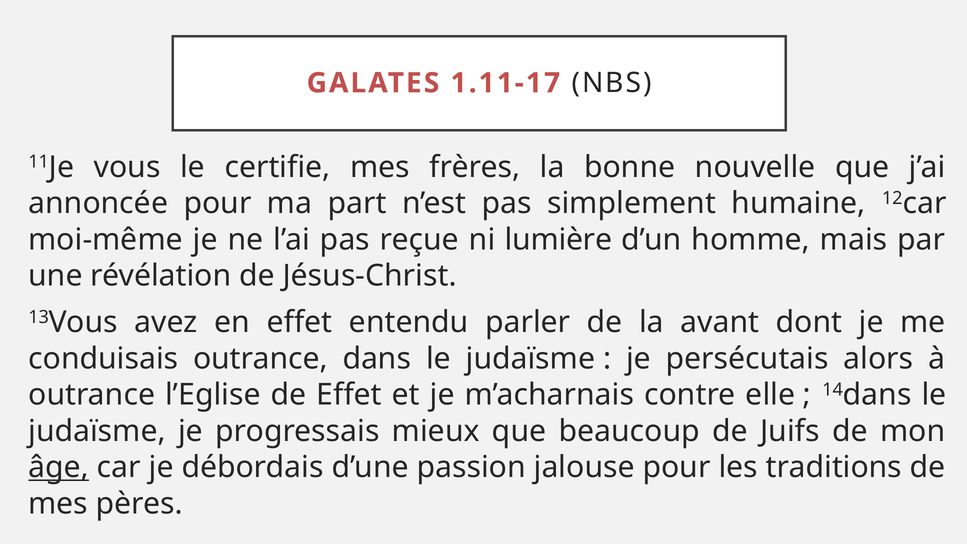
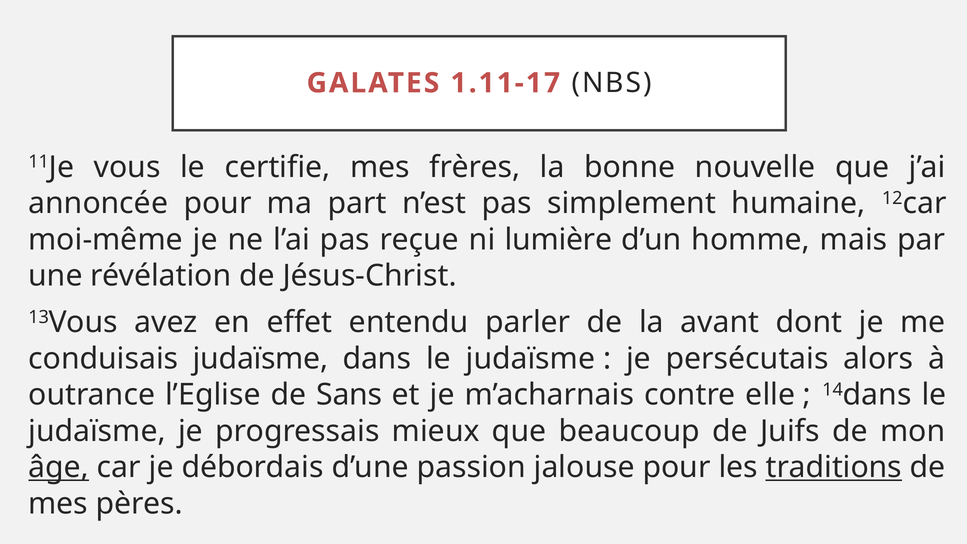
conduisais outrance: outrance -> judaïsme (261, 359)
de Effet: Effet -> Sans (349, 395)
traditions underline: none -> present (834, 467)
